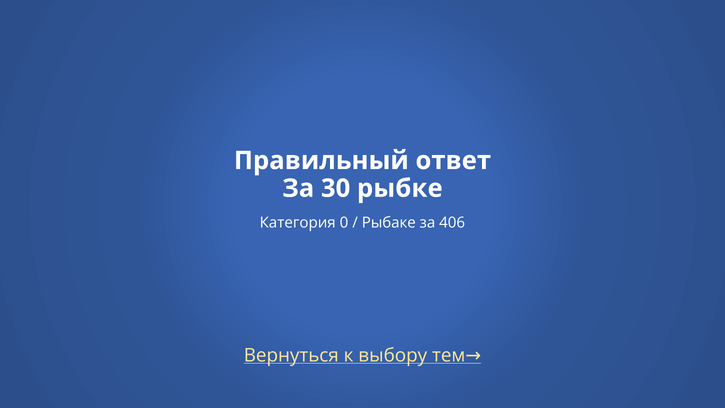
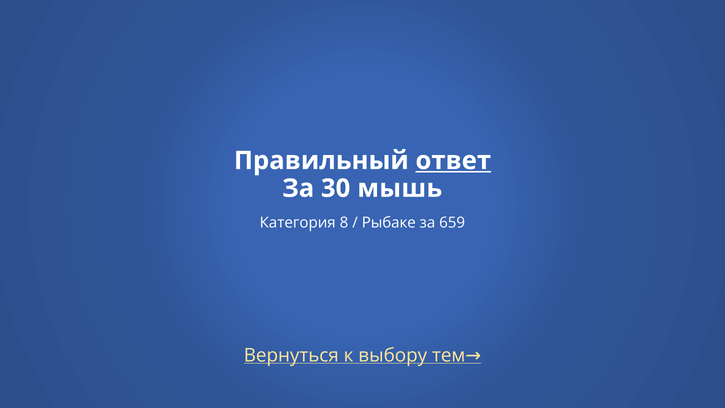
ответ underline: none -> present (453, 161)
рыбке: рыбке -> мышь (400, 188)
0: 0 -> 8 (344, 223)
406: 406 -> 659 (452, 223)
